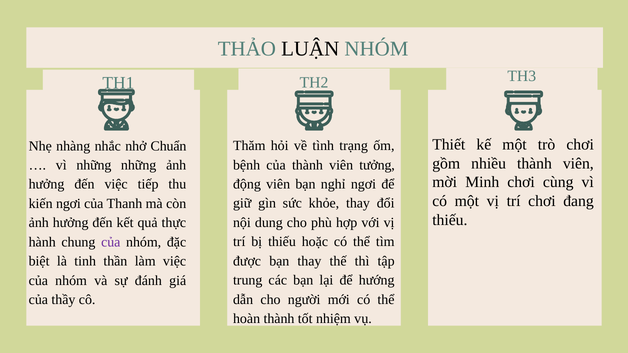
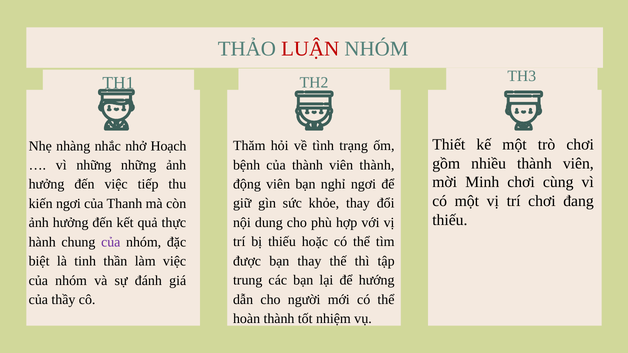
LUẬN colour: black -> red (310, 49)
Chuẩn: Chuẩn -> Hoạch (169, 146)
viên tưởng: tưởng -> thành (377, 165)
